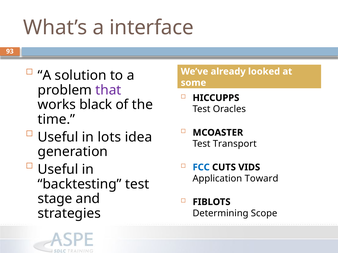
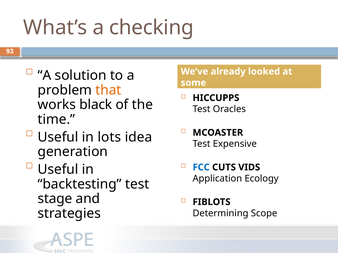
interface: interface -> checking (152, 28)
that colour: purple -> orange (108, 90)
Transport: Transport -> Expensive (235, 144)
Toward: Toward -> Ecology (262, 179)
